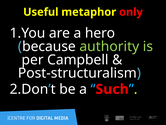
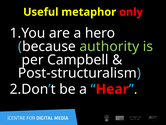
Such: Such -> Hear (112, 89)
